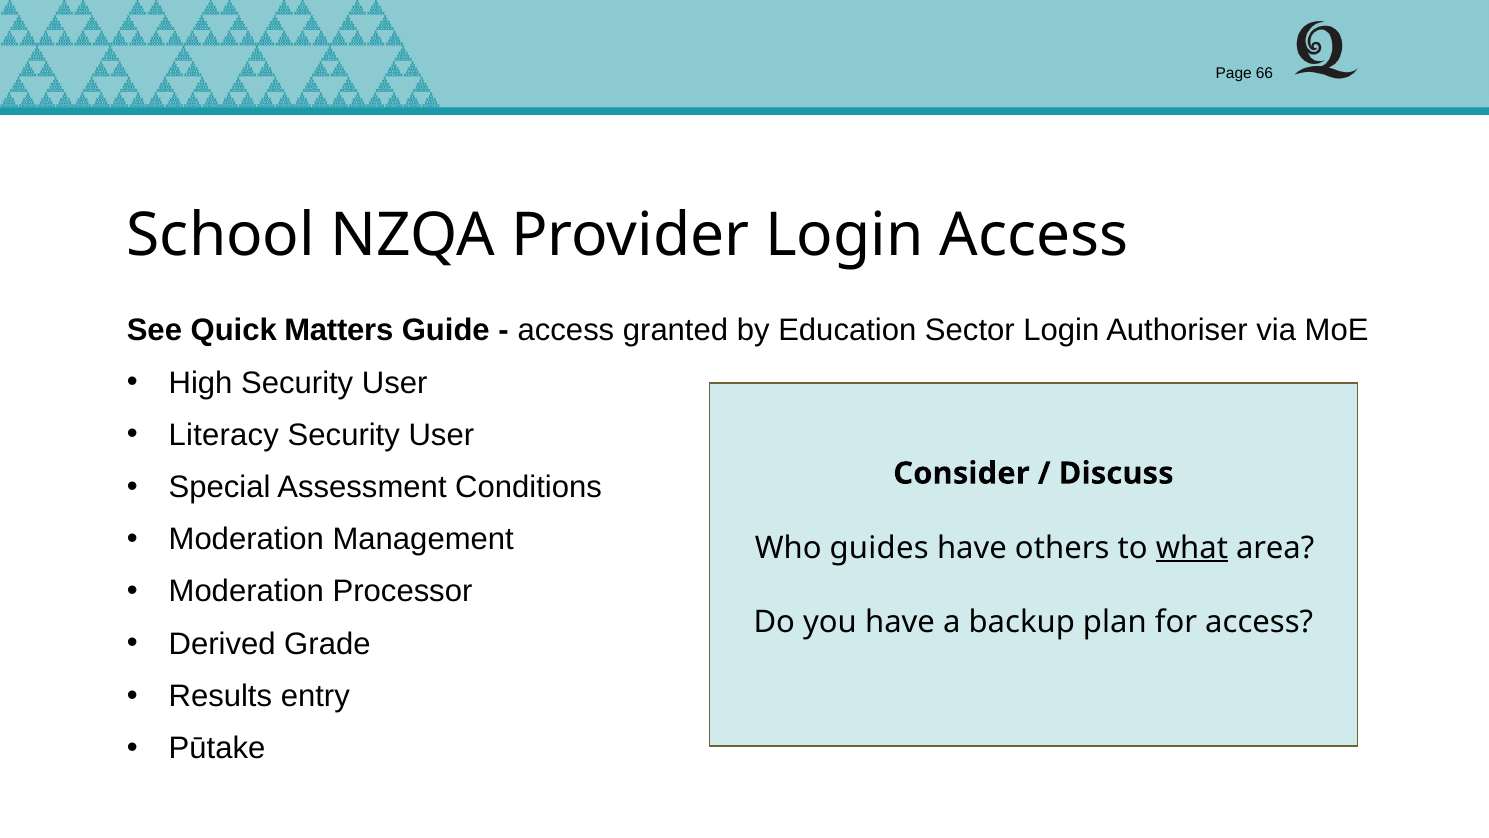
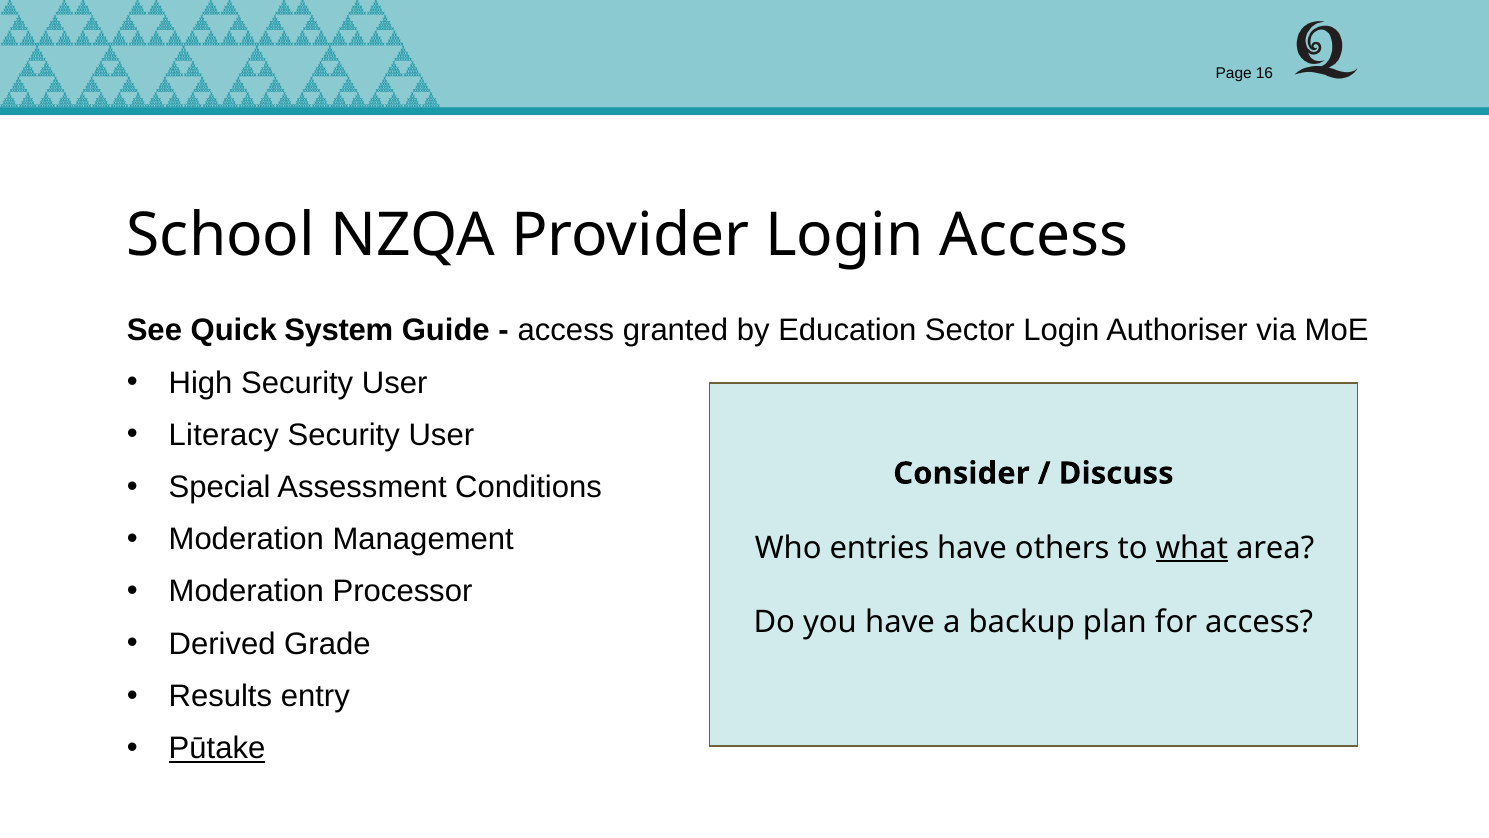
66: 66 -> 16 (1265, 73)
Matters: Matters -> System (339, 330)
guides: guides -> entries (879, 548)
Pūtake underline: none -> present (217, 748)
